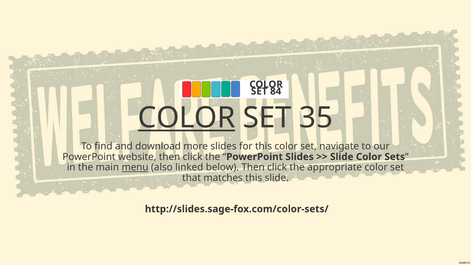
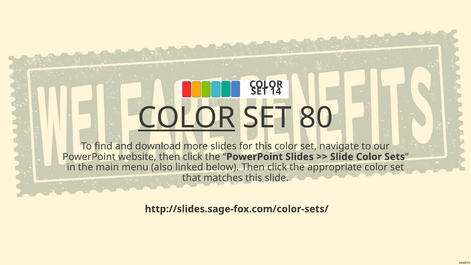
84: 84 -> 14 (276, 91)
35: 35 -> 80 (316, 118)
menu underline: present -> none (135, 167)
